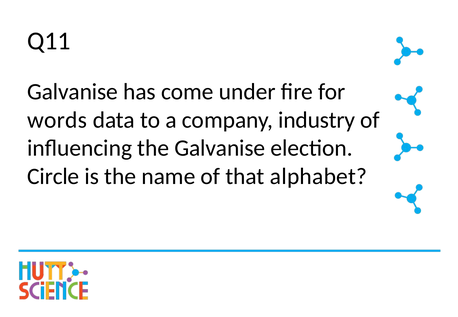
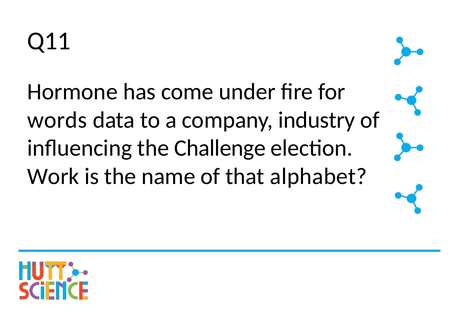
Galvanise: Galvanise -> Hormone (72, 92)
the Galvanise: Galvanise -> Challenge (220, 148)
Circle: Circle -> Work (53, 176)
